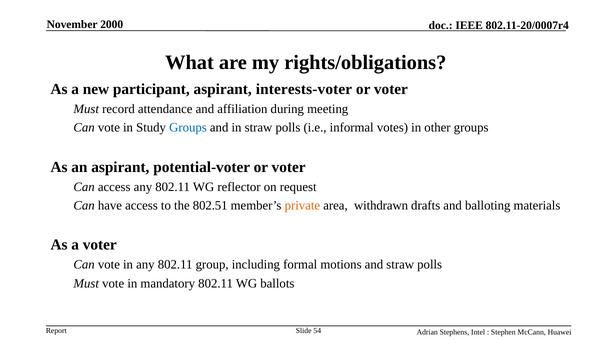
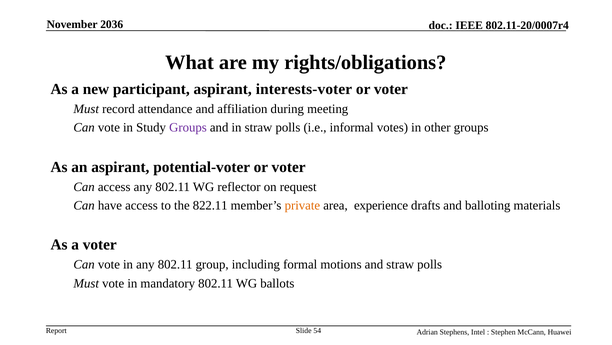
2000: 2000 -> 2036 (112, 24)
Groups colour: blue -> purple (188, 127)
802.51: 802.51 -> 822.11 (210, 205)
withdrawn: withdrawn -> experience (381, 205)
